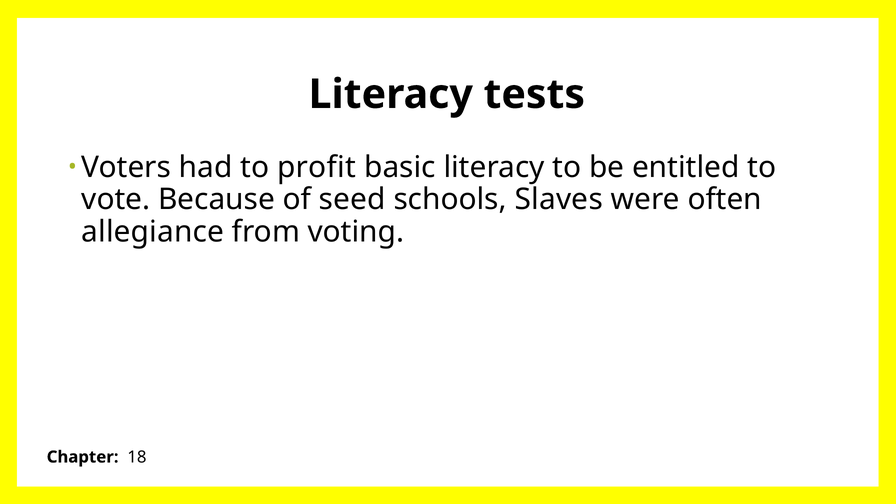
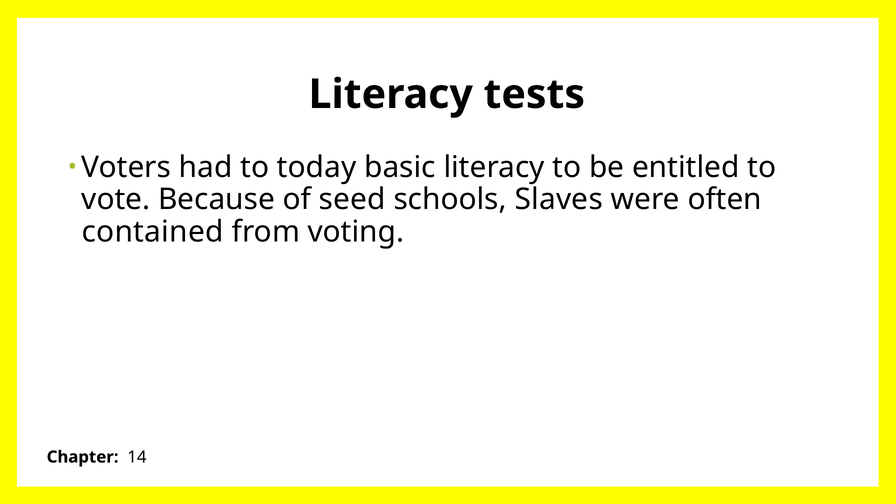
profit: profit -> today (317, 167)
allegiance: allegiance -> contained (153, 232)
18: 18 -> 14 (137, 457)
